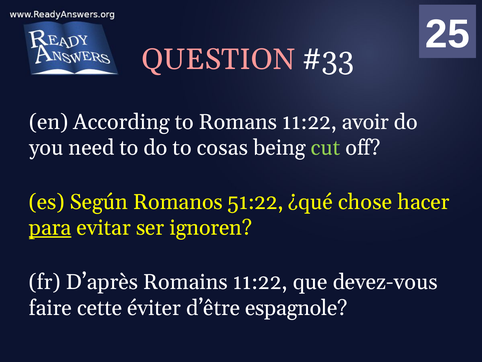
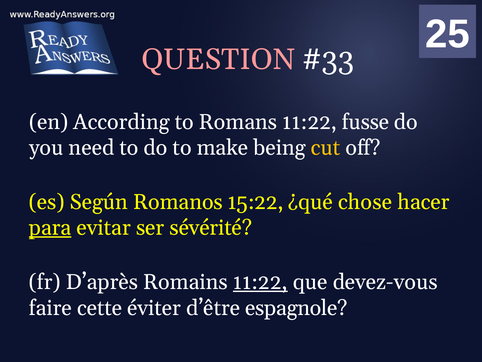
avoir: avoir -> fusse (365, 122)
cosas: cosas -> make (222, 148)
cut colour: light green -> yellow (326, 148)
51:22: 51:22 -> 15:22 (256, 202)
ignoren: ignoren -> sévérité (211, 228)
11:22 underline: none -> present (260, 282)
